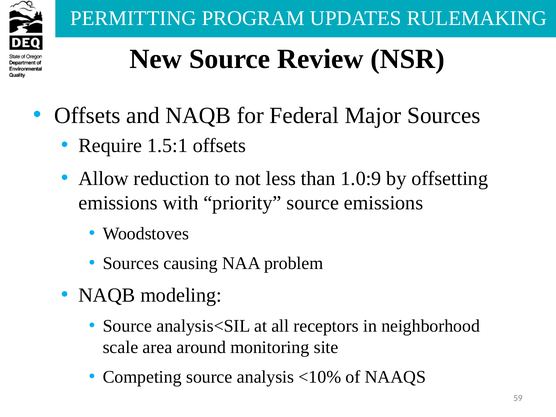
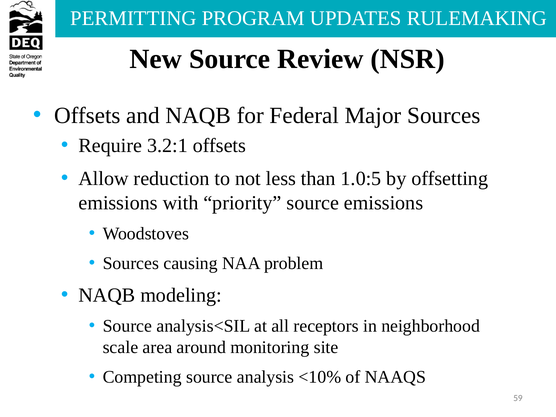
1.5:1: 1.5:1 -> 3.2:1 (167, 146)
1.0:9: 1.0:9 -> 1.0:5 (361, 179)
